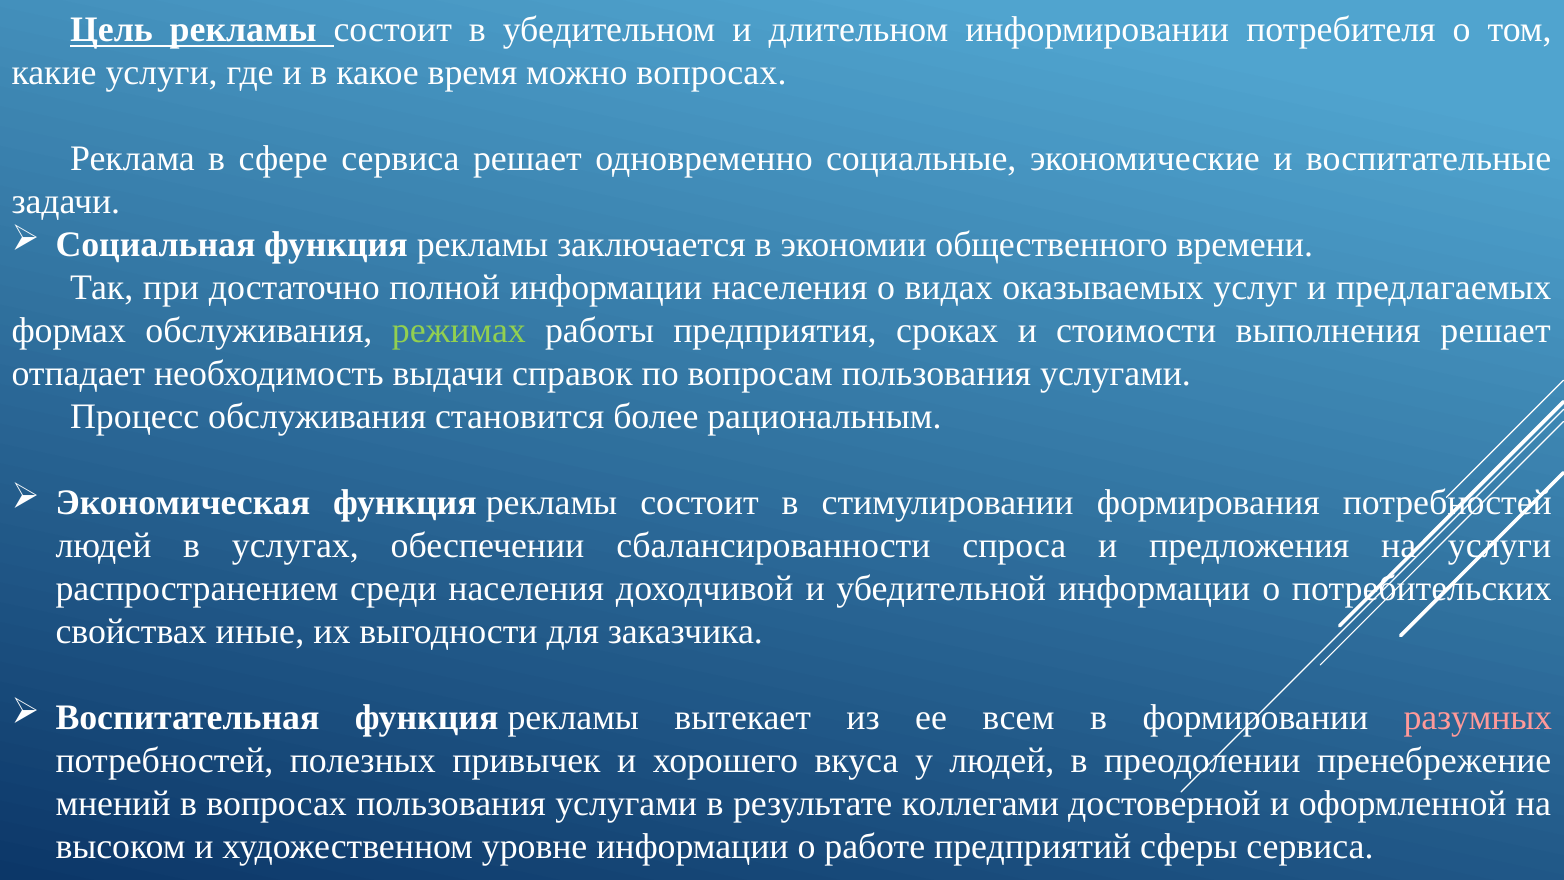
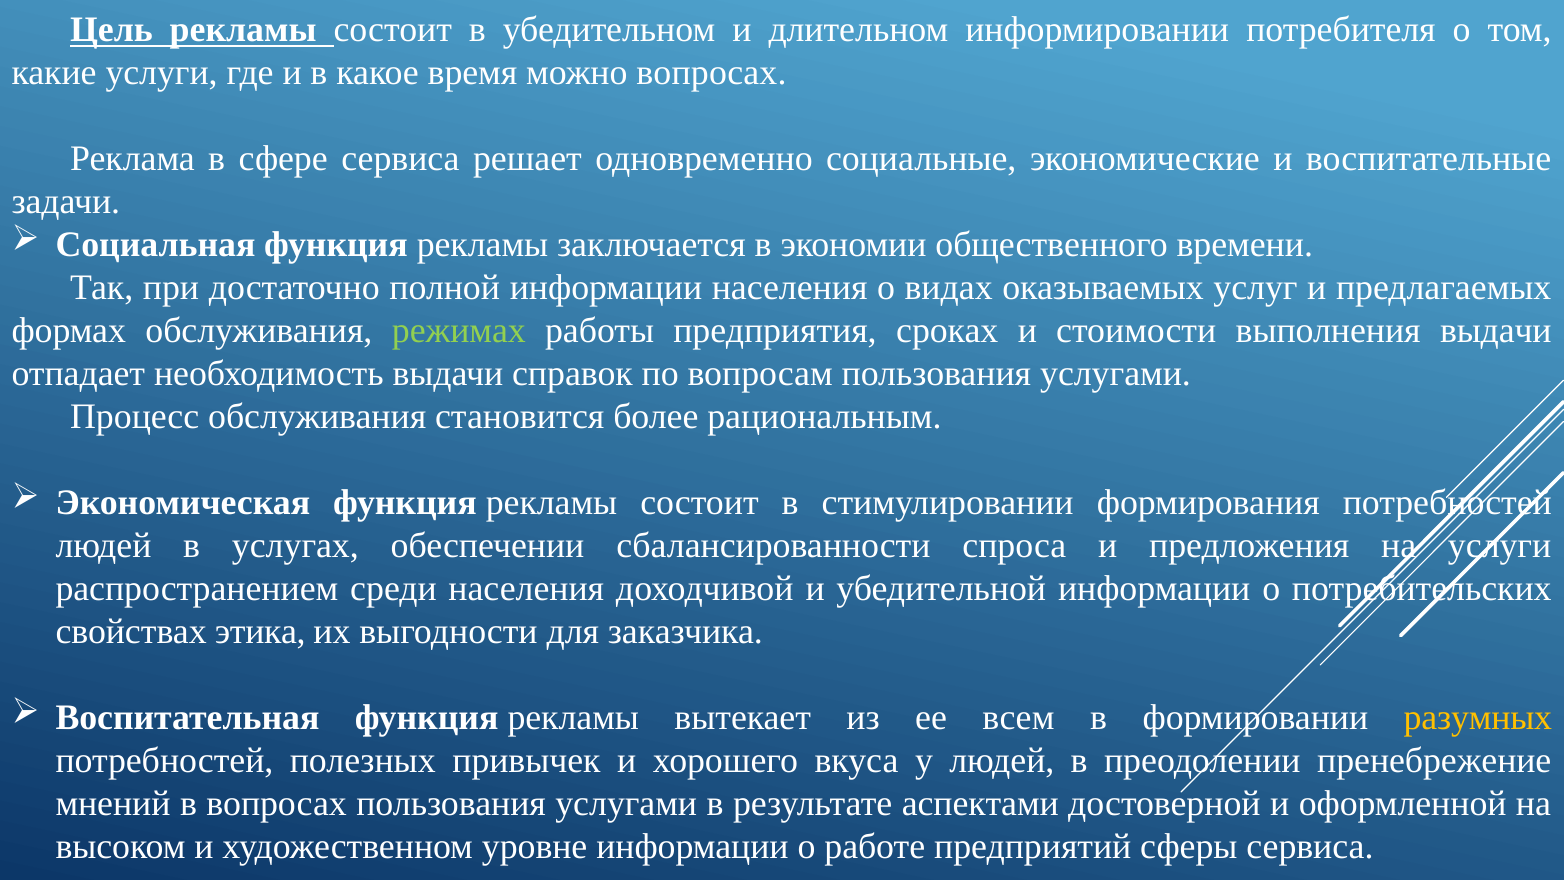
выполнения решает: решает -> выдачи (1496, 331)
иные: иные -> этика (260, 632)
разумных colour: pink -> yellow (1478, 718)
коллегами: коллегами -> аспектами (980, 804)
